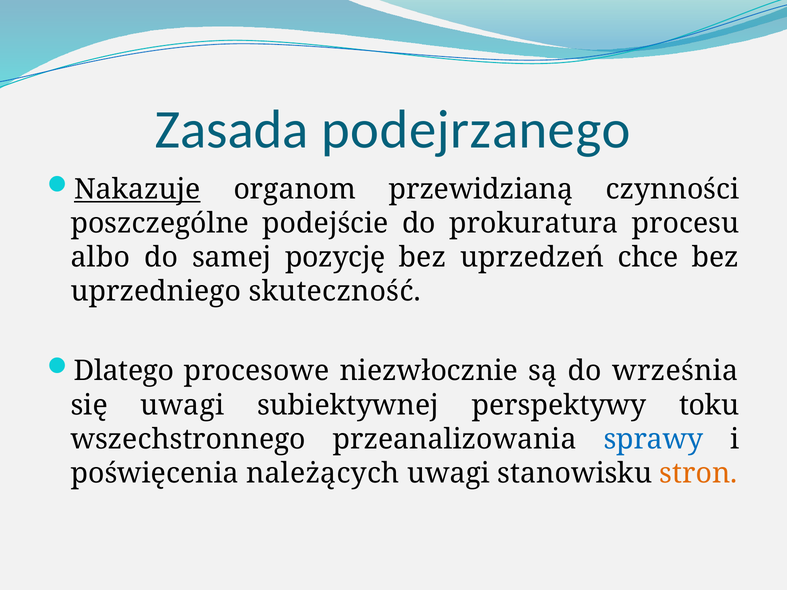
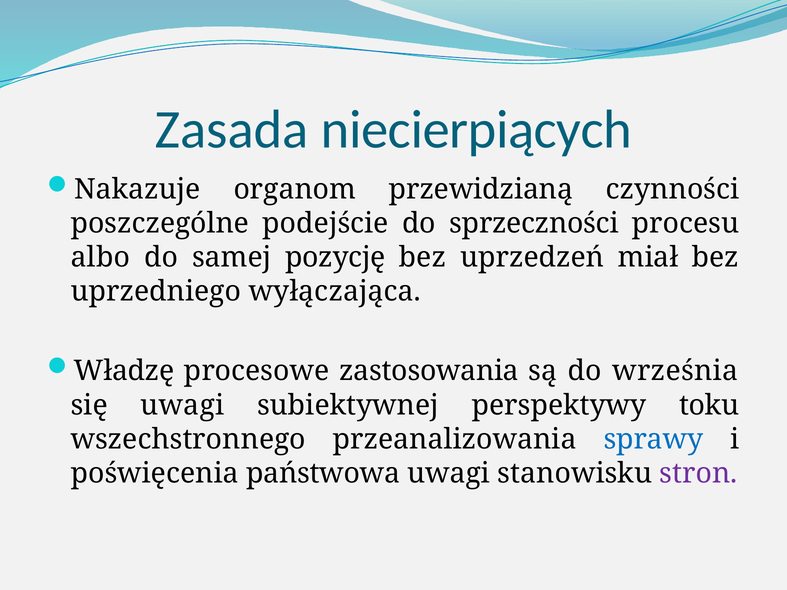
podejrzanego: podejrzanego -> niecierpiących (476, 130)
Nakazuje underline: present -> none (137, 189)
prokuratura: prokuratura -> sprzeczności (534, 224)
chce: chce -> miał (648, 258)
skuteczność: skuteczność -> wyłączająca (335, 292)
Dlatego: Dlatego -> Władzę (124, 371)
niezwłocznie: niezwłocznie -> zastosowania (429, 371)
należących: należących -> państwowa (323, 473)
stron colour: orange -> purple (698, 473)
